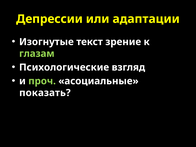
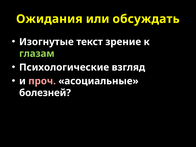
Депрессии: Депрессии -> Ожидания (49, 19)
адаптации: адаптации -> обсуждать (146, 19)
проч colour: light green -> pink (42, 81)
показать: показать -> болезней (45, 93)
